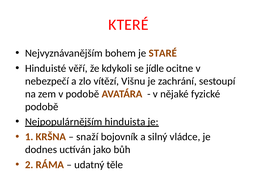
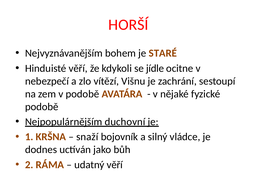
KTERÉ: KTERÉ -> HORŠÍ (128, 25)
hinduista: hinduista -> duchovní (125, 122)
udatný těle: těle -> věří (115, 165)
